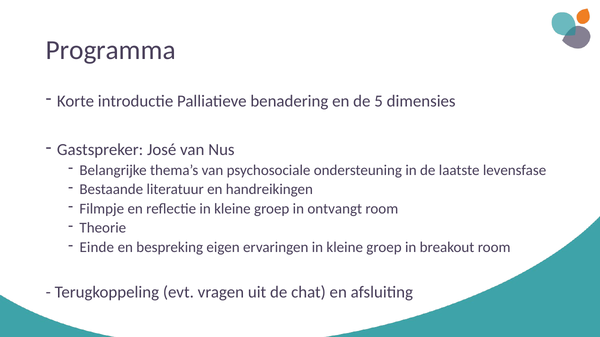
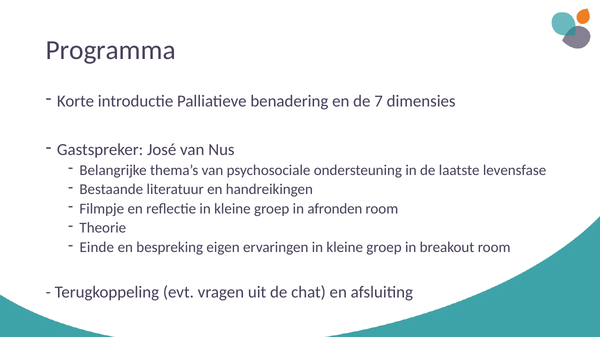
5: 5 -> 7 (379, 101)
ontvangt: ontvangt -> afronden (335, 209)
